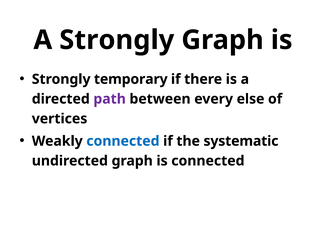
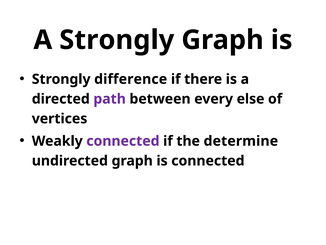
temporary: temporary -> difference (131, 79)
connected colour: blue -> purple (123, 141)
systematic: systematic -> determine (241, 141)
